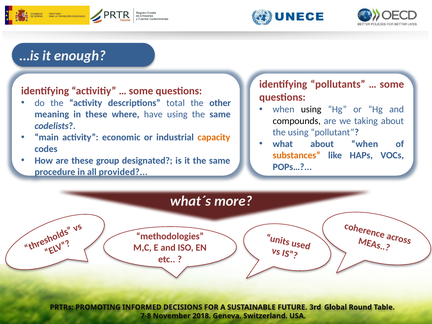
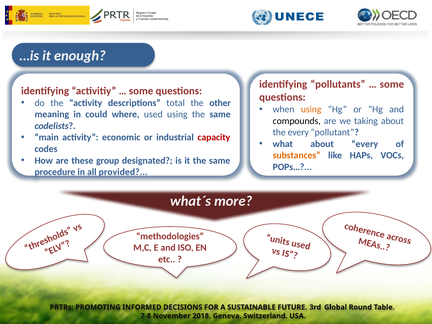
using colour: black -> orange (311, 109)
in these: these -> could (96, 114)
where have: have -> used (153, 114)
the using: using -> every (298, 132)
capacity colour: orange -> red (214, 137)
about when: when -> every (365, 144)
